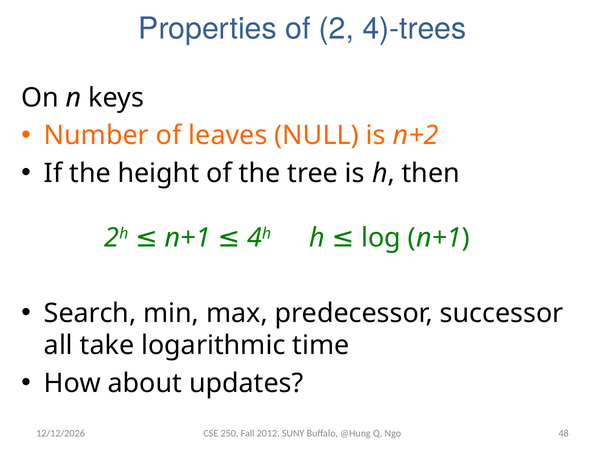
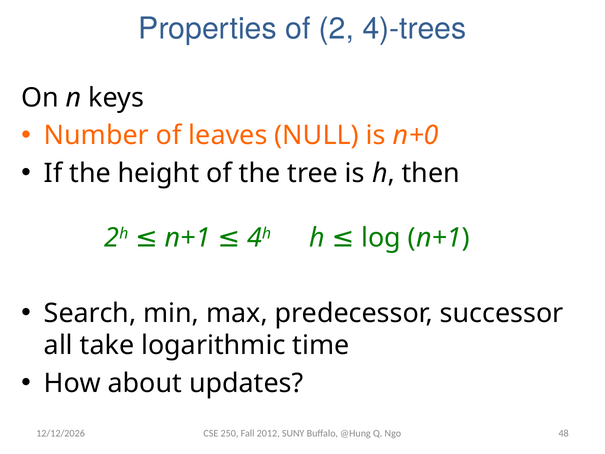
n+2: n+2 -> n+0 (416, 135)
